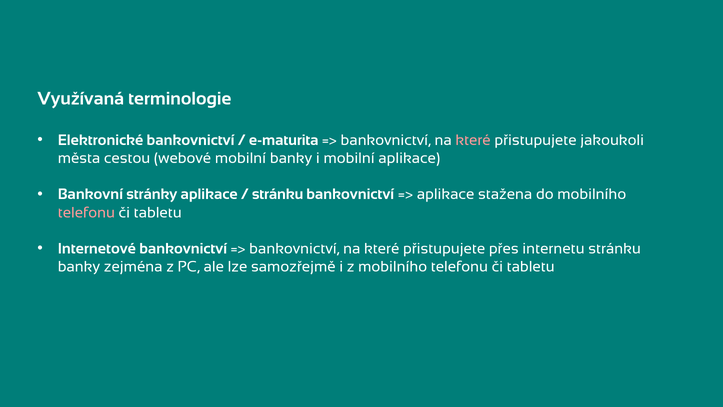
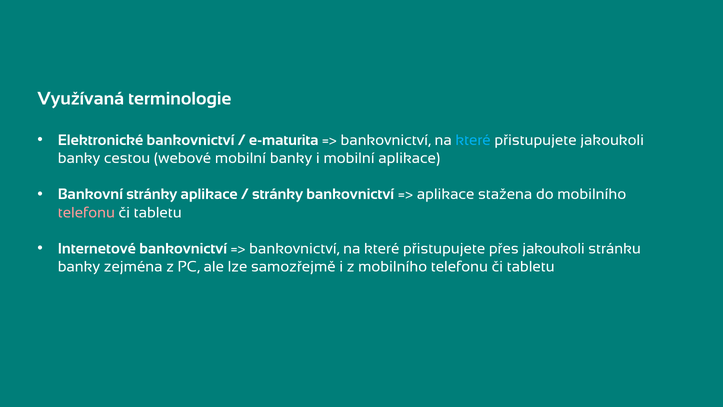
které colour: pink -> light blue (473, 140)
města: města -> banky (79, 158)
stránku: stránku -> stránky (278, 194)
přes internetu: internetu -> jakoukoli (554, 249)
